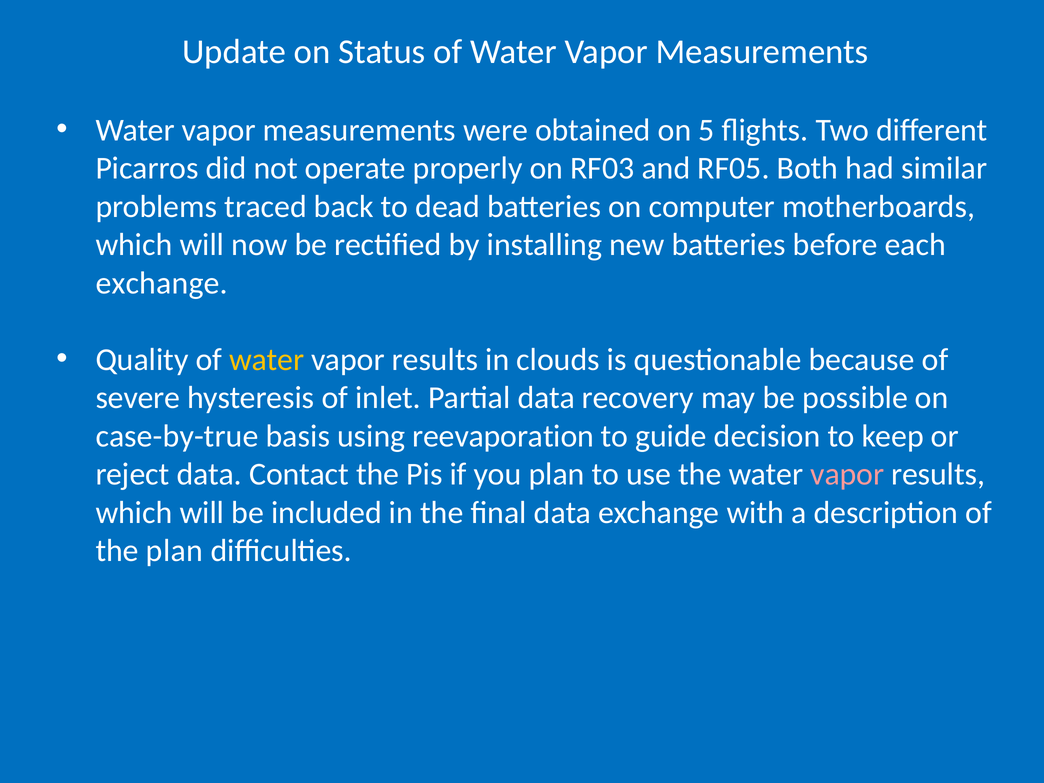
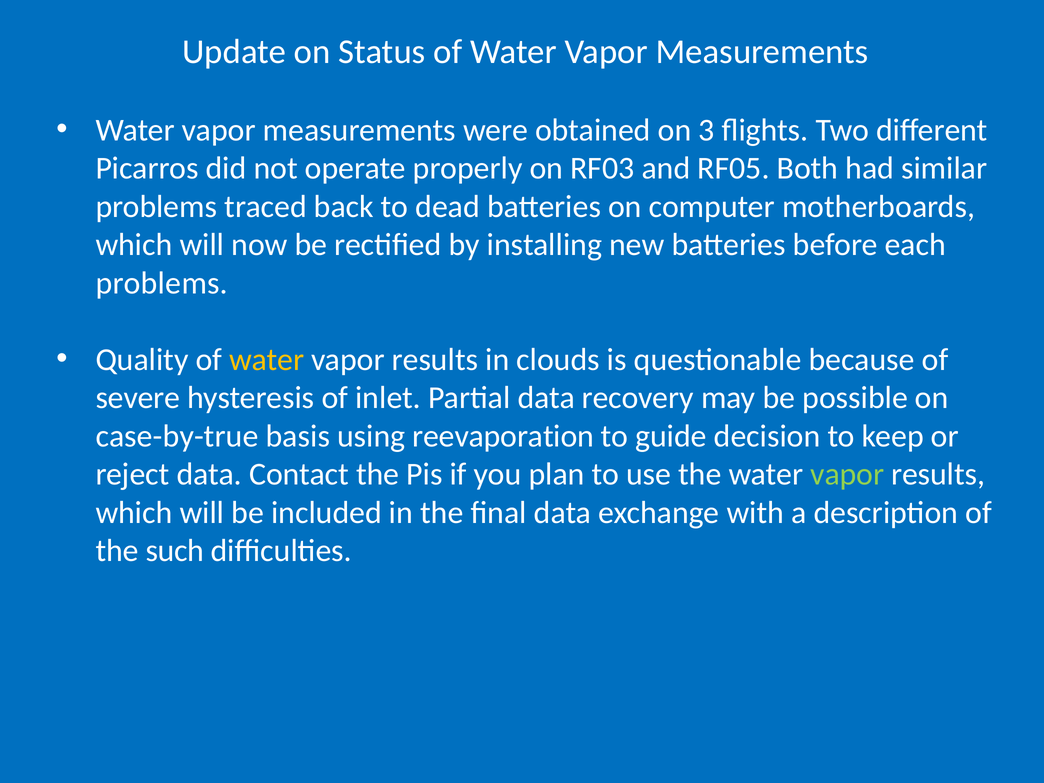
5: 5 -> 3 (706, 130)
exchange: exchange -> problems (162, 283)
vapor colour: pink -> light green (847, 474)
the plan: plan -> such (175, 551)
